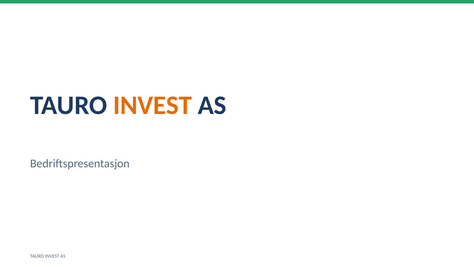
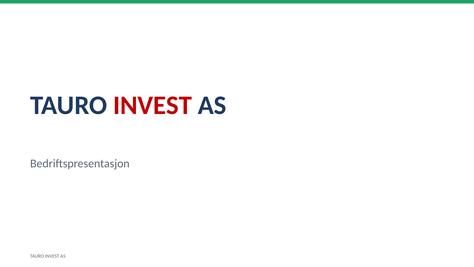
INVEST colour: orange -> red (153, 105)
